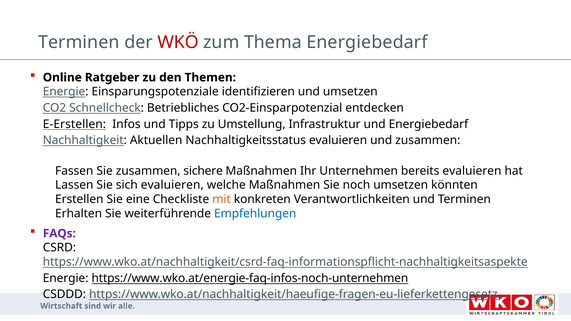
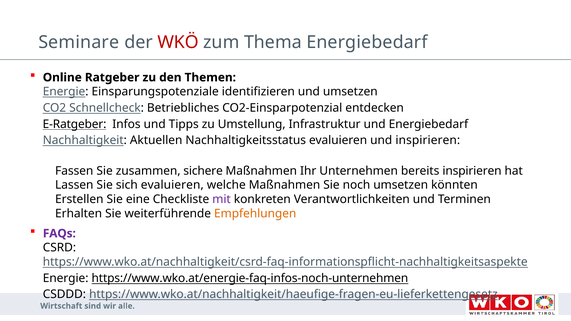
Terminen: Terminen -> Seminare (79, 42)
E-Erstellen: E-Erstellen -> E-Ratgeber (74, 124)
und zusammen: zusammen -> inspirieren (428, 140)
bereits evaluieren: evaluieren -> inspirieren (472, 171)
mit colour: orange -> purple (222, 199)
Empfehlungen colour: blue -> orange (255, 214)
